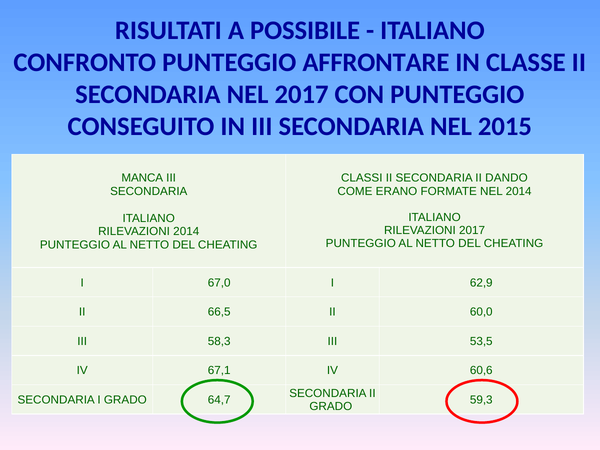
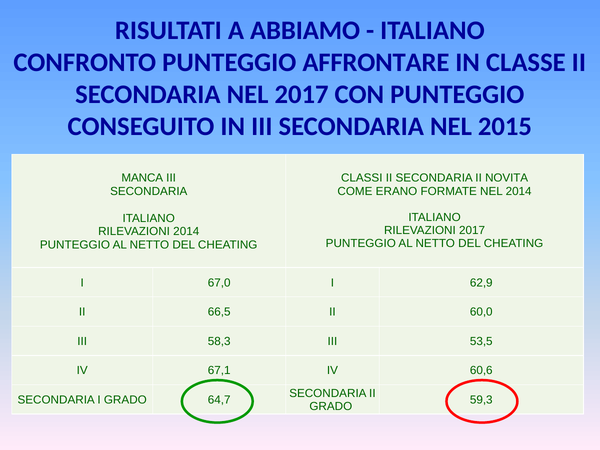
POSSIBILE: POSSIBILE -> ABBIAMO (305, 30)
DANDO: DANDO -> NOVITA (507, 178)
